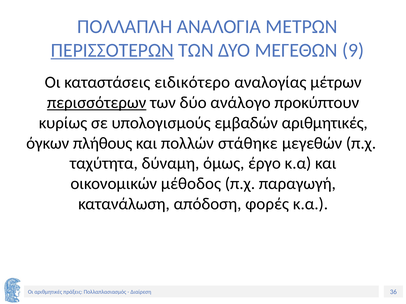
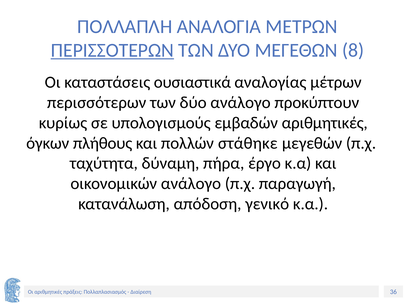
9: 9 -> 8 (353, 51)
ειδικότερο: ειδικότερο -> ουσιαστικά (192, 82)
περισσότερων underline: present -> none (97, 103)
όμως: όμως -> πήρα (224, 164)
οικονομικών μέθοδος: μέθοδος -> ανάλογο (191, 184)
φορές: φορές -> γενικό (267, 204)
